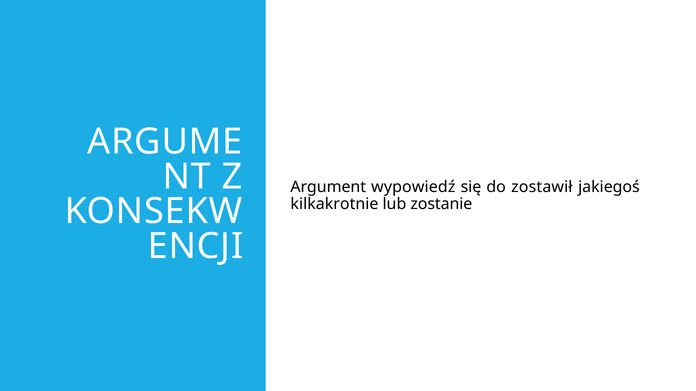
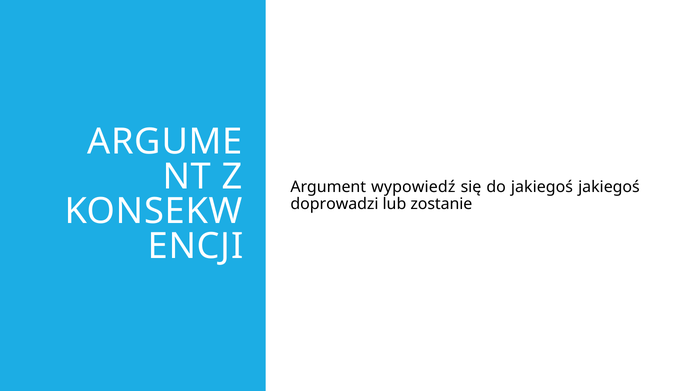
do zostawił: zostawił -> jakiegoś (542, 187)
kilkakrotnie: kilkakrotnie -> doprowadzi (334, 204)
